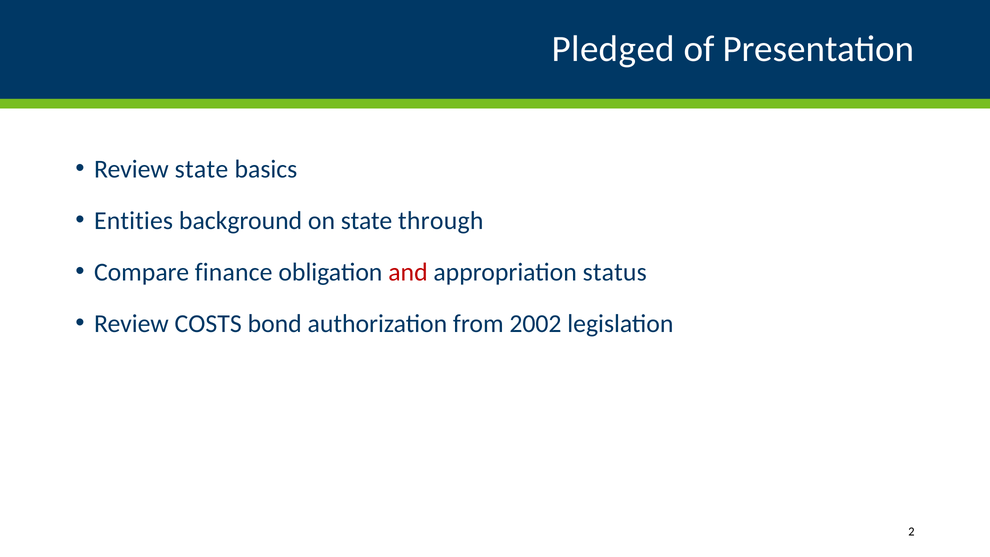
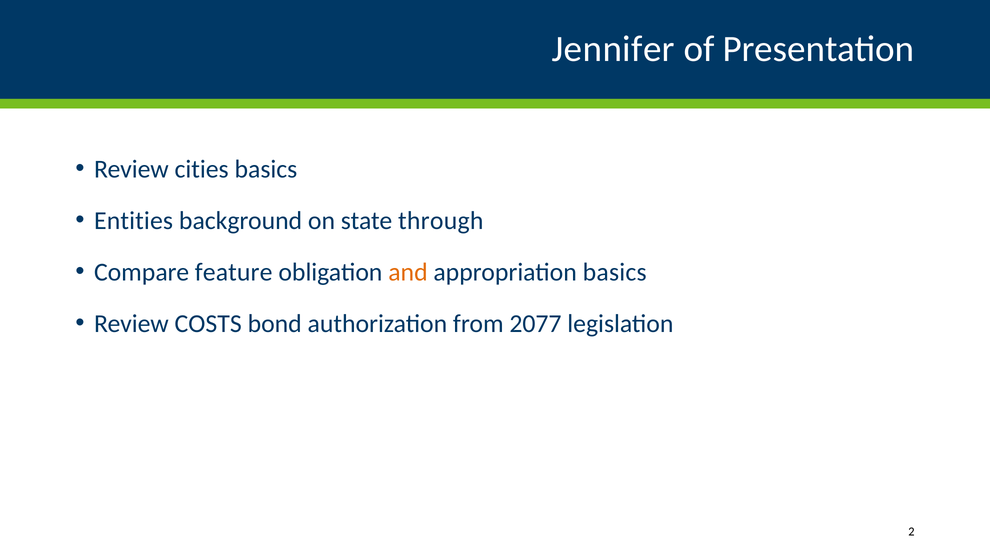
Pledged: Pledged -> Jennifer (613, 49)
Review state: state -> cities (202, 169)
finance: finance -> feature (234, 272)
and colour: red -> orange (408, 272)
appropriation status: status -> basics (615, 272)
2002: 2002 -> 2077 (535, 324)
